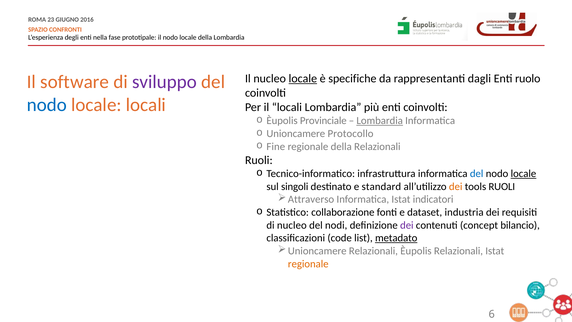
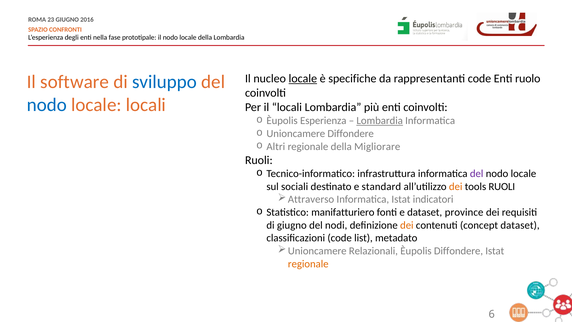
rappresentanti dagli: dagli -> code (479, 79)
sviluppo colour: purple -> blue (164, 82)
Provinciale: Provinciale -> Esperienza (323, 121)
Unioncamere Protocollo: Protocollo -> Diffondere (351, 133)
Fine: Fine -> Altri (276, 146)
della Relazionali: Relazionali -> Migliorare (377, 146)
del colour: blue -> purple (477, 174)
locale underline: present -> none (523, 174)
singoli: singoli -> sociali (295, 186)
collaborazione: collaborazione -> manifatturiero (343, 212)
industria: industria -> province (464, 212)
di nucleo: nucleo -> giugno (292, 225)
dei colour: purple -> orange (407, 225)
concept bilancio: bilancio -> dataset (520, 225)
metadato underline: present -> none (396, 238)
Èupolis Relazionali: Relazionali -> Diffondere (459, 251)
